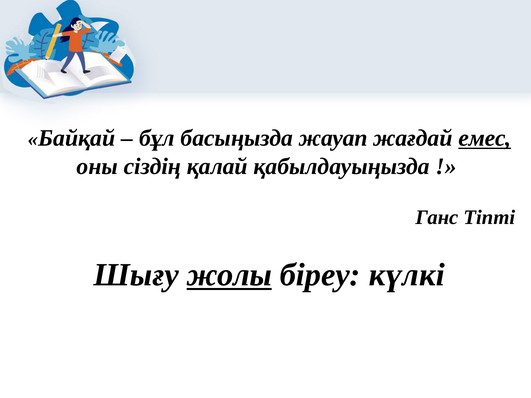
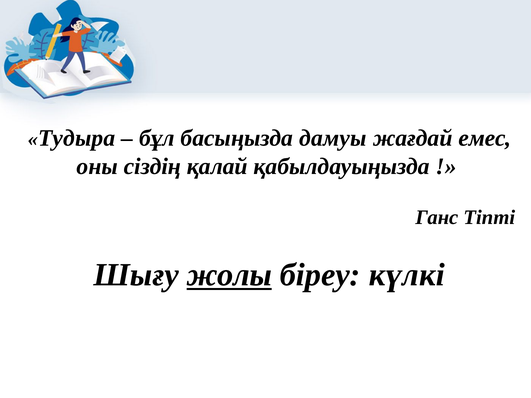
Байқай: Байқай -> Тудыра (77, 138)
жауап: жауап -> дамуы (333, 138)
емес underline: present -> none (485, 138)
